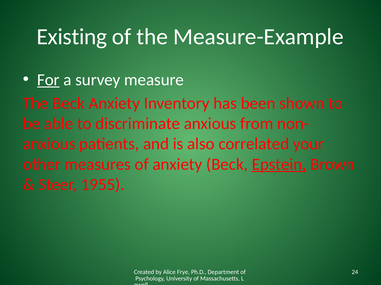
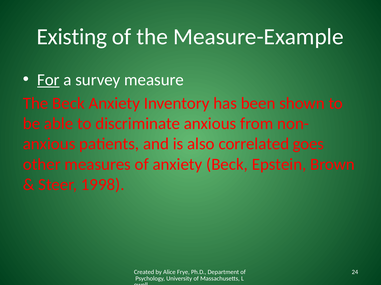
your: your -> goes (308, 144)
Epstein underline: present -> none (279, 165)
1955: 1955 -> 1998 (103, 185)
